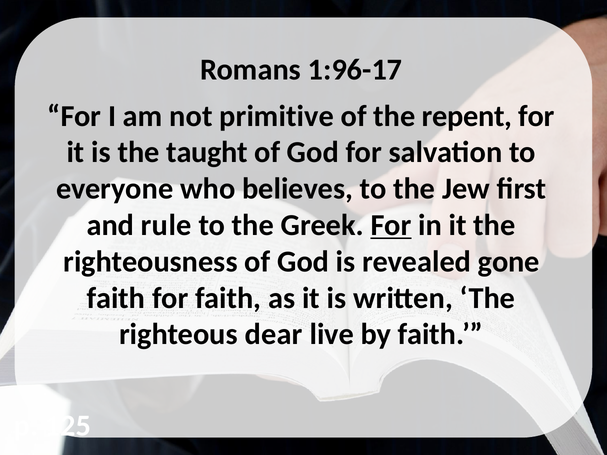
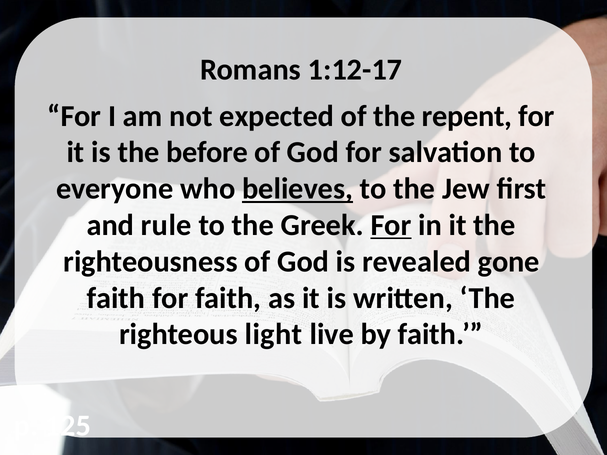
1:96-17: 1:96-17 -> 1:12-17 (355, 70)
primitive: primitive -> expected (277, 116)
taught: taught -> before (207, 152)
believes underline: none -> present (298, 189)
dear: dear -> light (274, 335)
